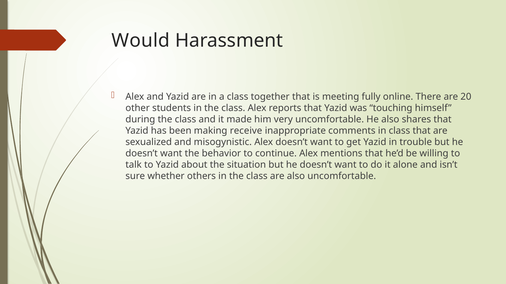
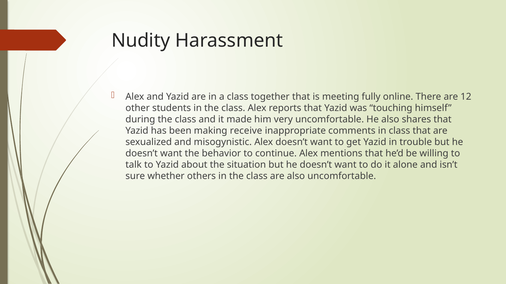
Would: Would -> Nudity (141, 41)
20: 20 -> 12 (466, 97)
